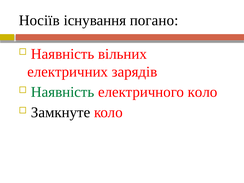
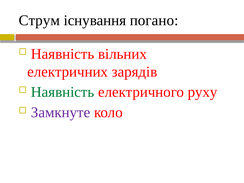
Носіїв: Носіїв -> Струм (39, 20)
електричного коло: коло -> руху (203, 92)
Замкнуте colour: black -> purple (61, 112)
